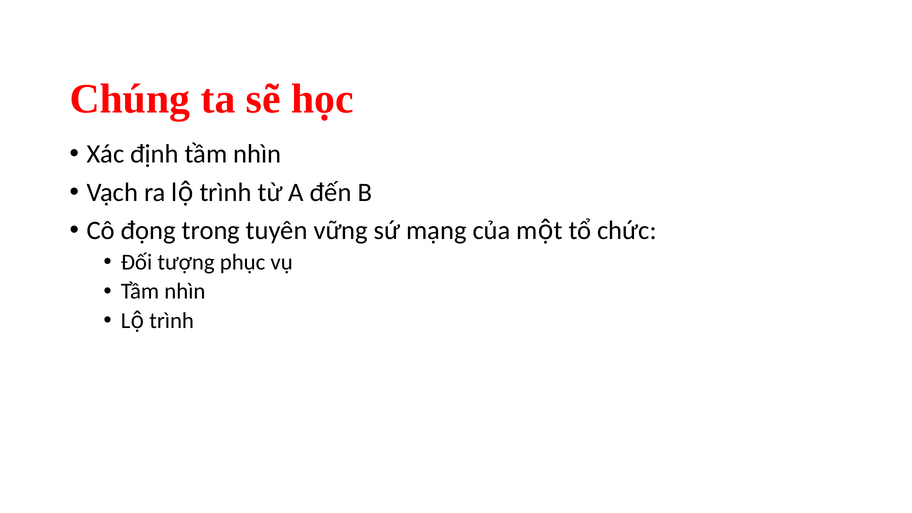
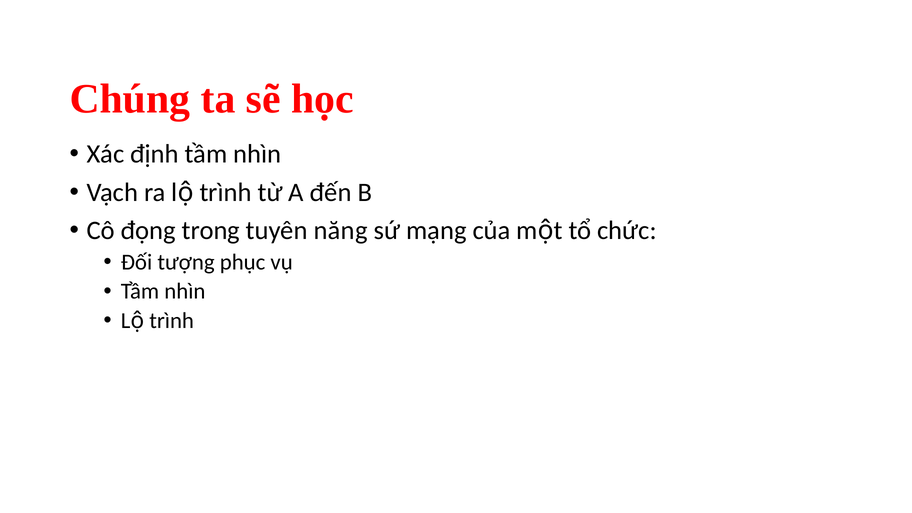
vững: vững -> năng (341, 231)
